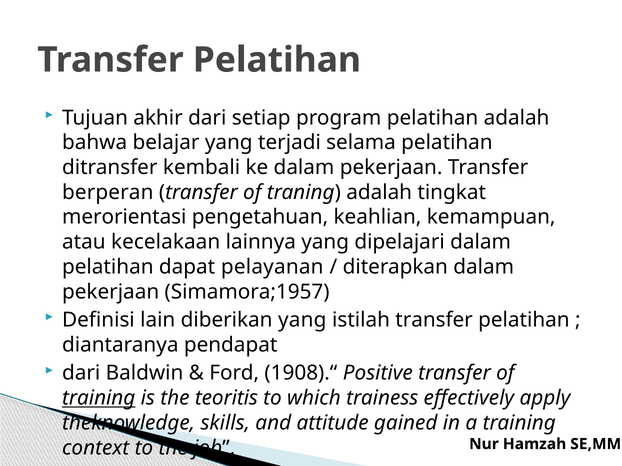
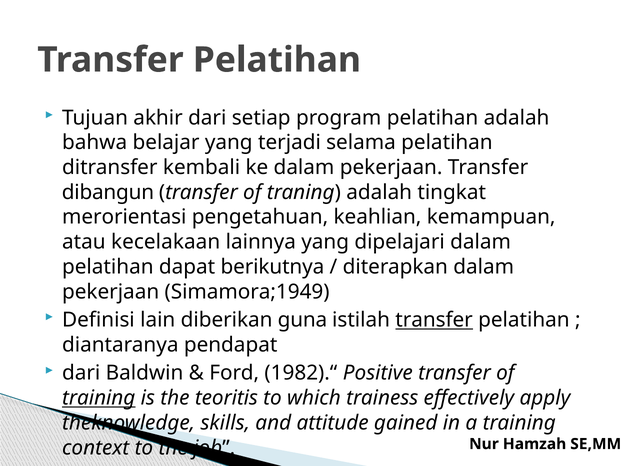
berperan: berperan -> dibangun (108, 192)
pelayanan: pelayanan -> berikutnya (272, 267)
Simamora;1957: Simamora;1957 -> Simamora;1949 (247, 292)
diberikan yang: yang -> guna (302, 320)
transfer underline: none -> present (434, 320)
1908).“: 1908).“ -> 1982).“ (301, 374)
